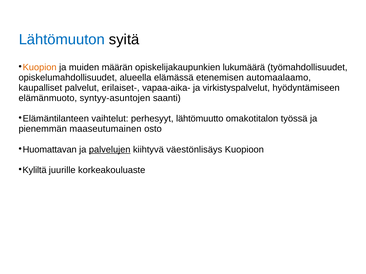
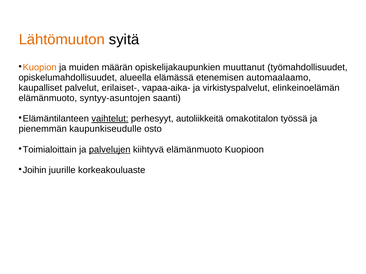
Lähtömuuton colour: blue -> orange (62, 40)
lukumäärä: lukumäärä -> muuttanut (244, 67)
hyödyntämiseen: hyödyntämiseen -> elinkeinoelämän (306, 88)
vaihtelut underline: none -> present (110, 119)
lähtömuutto: lähtömuutto -> autoliikkeitä (200, 119)
maaseutumainen: maaseutumainen -> kaupunkiseudulle (105, 129)
Huomattavan: Huomattavan -> Toimialoittain (50, 150)
kiihtyvä väestönlisäys: väestönlisäys -> elämänmuoto (194, 150)
Kyliltä: Kyliltä -> Joihin (35, 170)
